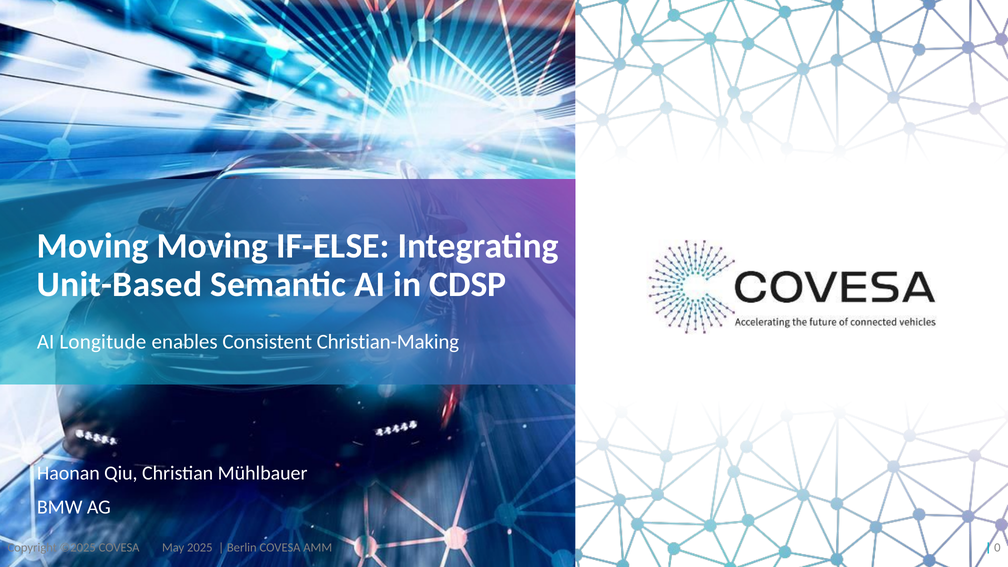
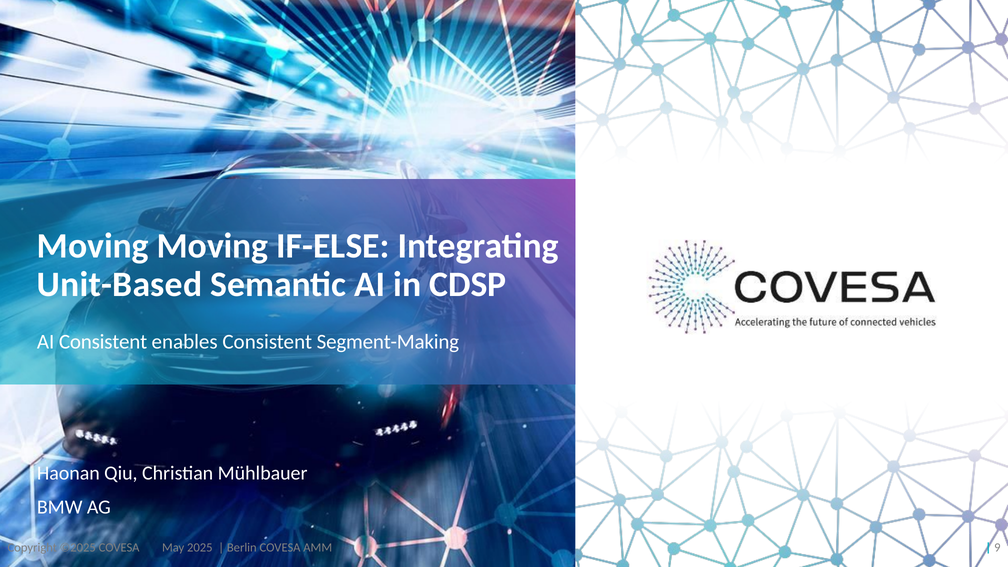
AI Longitude: Longitude -> Consistent (103, 342)
Christian-Making: Christian-Making -> Segment-Making (388, 342)
0: 0 -> 9 (997, 547)
